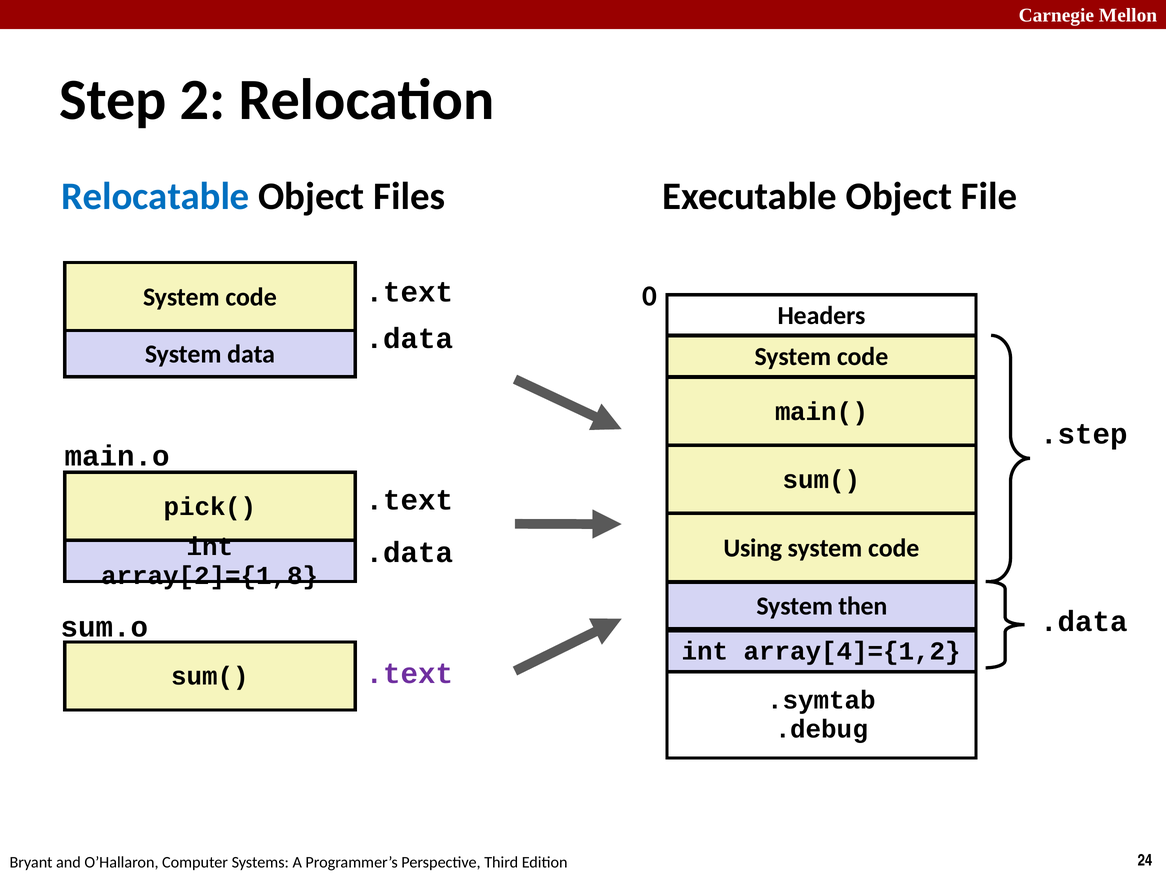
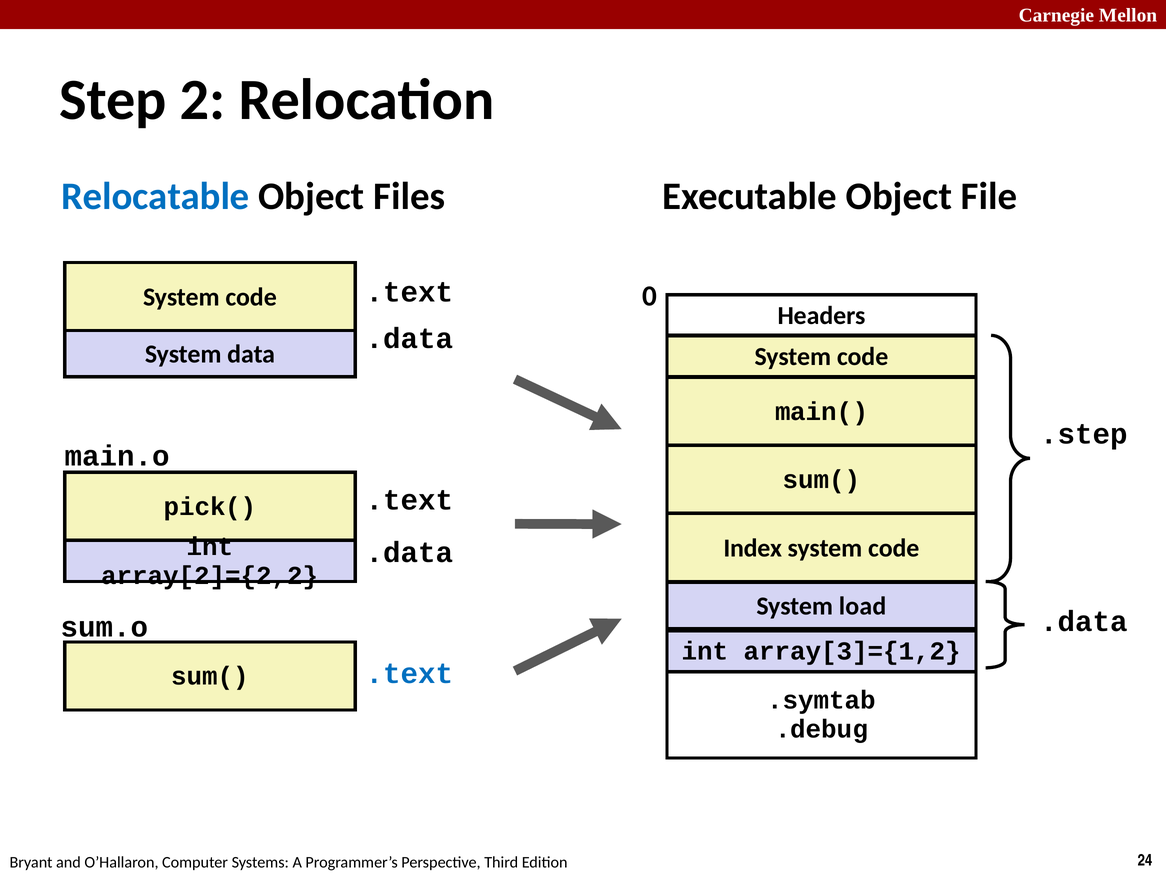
Using: Using -> Index (753, 548)
array[2]={1,8: array[2]={1,8 -> array[2]={2,2 (210, 575)
then: then -> load (863, 606)
array[4]={1,2: array[4]={1,2 -> array[3]={1,2 (852, 651)
.text colour: purple -> blue (409, 673)
